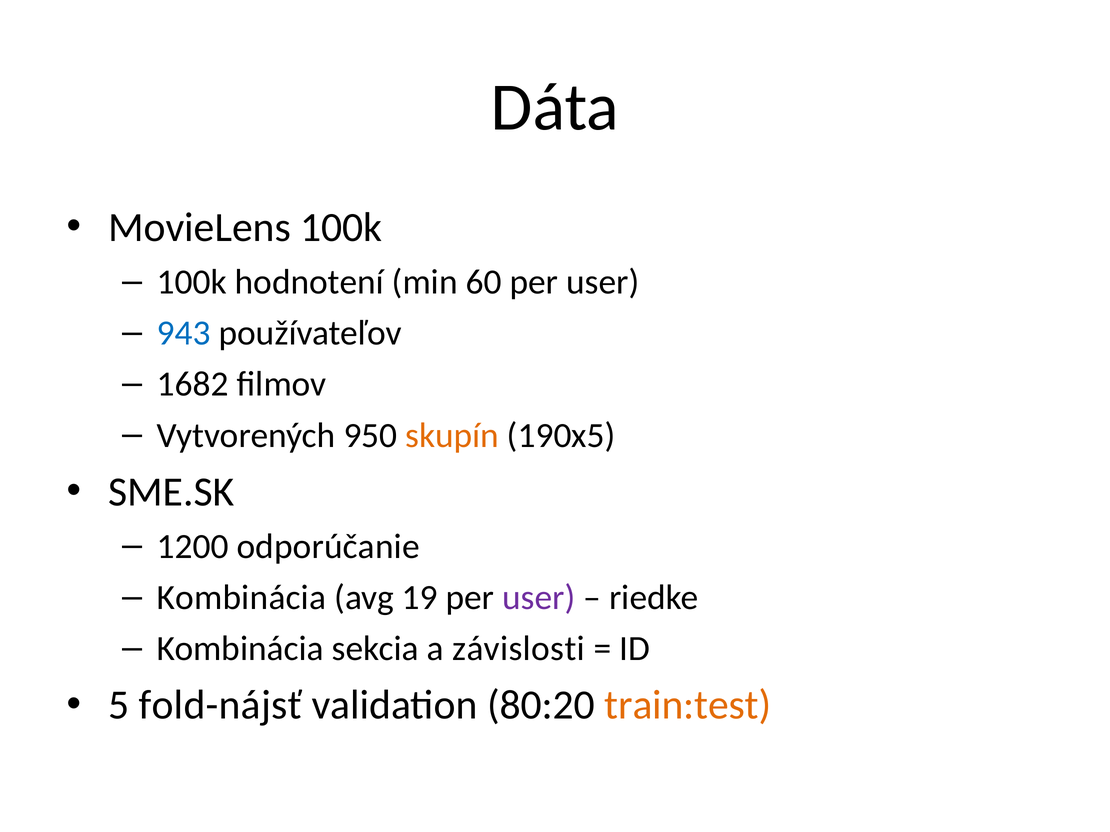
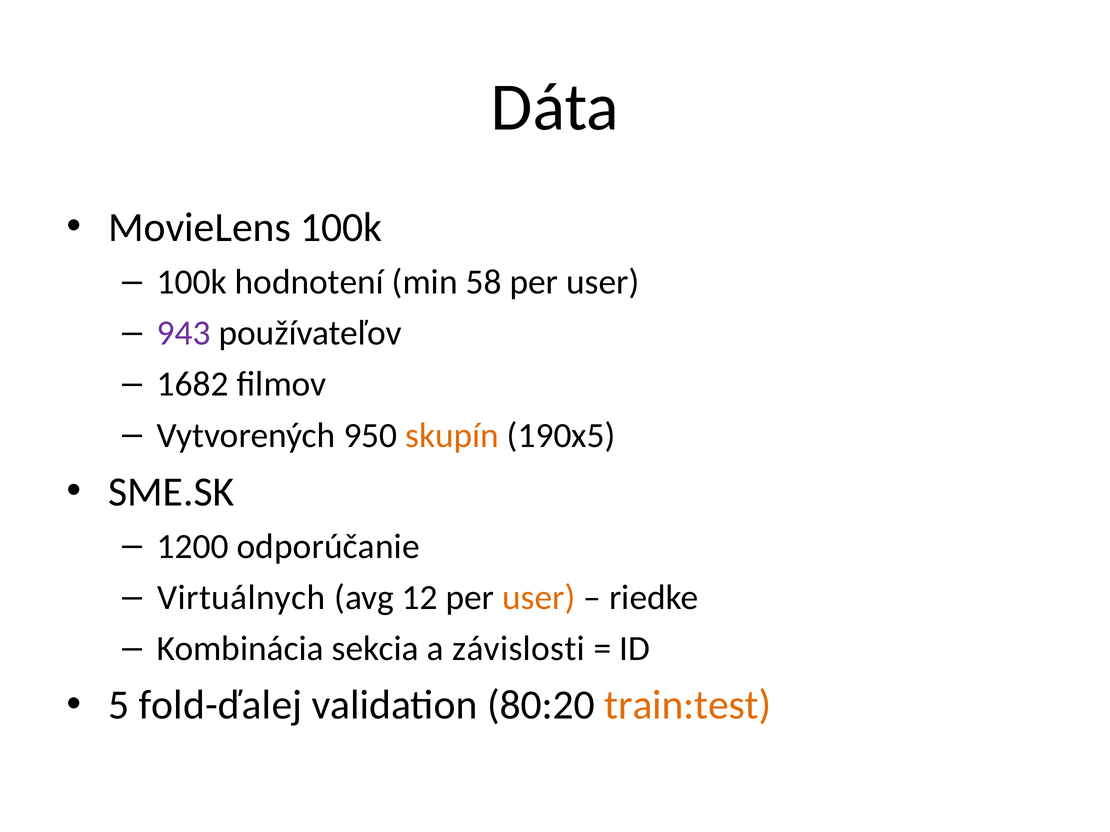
60: 60 -> 58 (484, 282)
943 colour: blue -> purple (184, 333)
Kombinácia: Kombinácia -> Virtuálnych (241, 598)
19: 19 -> 12 (420, 598)
user colour: purple -> orange (539, 598)
fold-nájsť: fold-nájsť -> fold-ďalej (220, 706)
